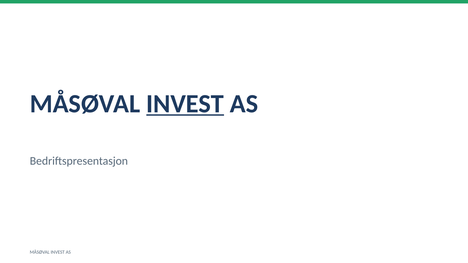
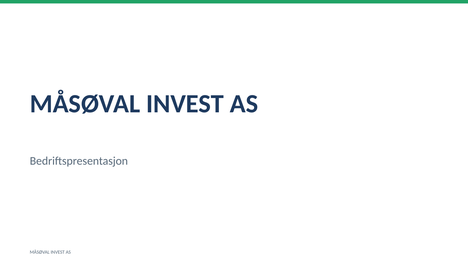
INVEST underline: present -> none (185, 104)
